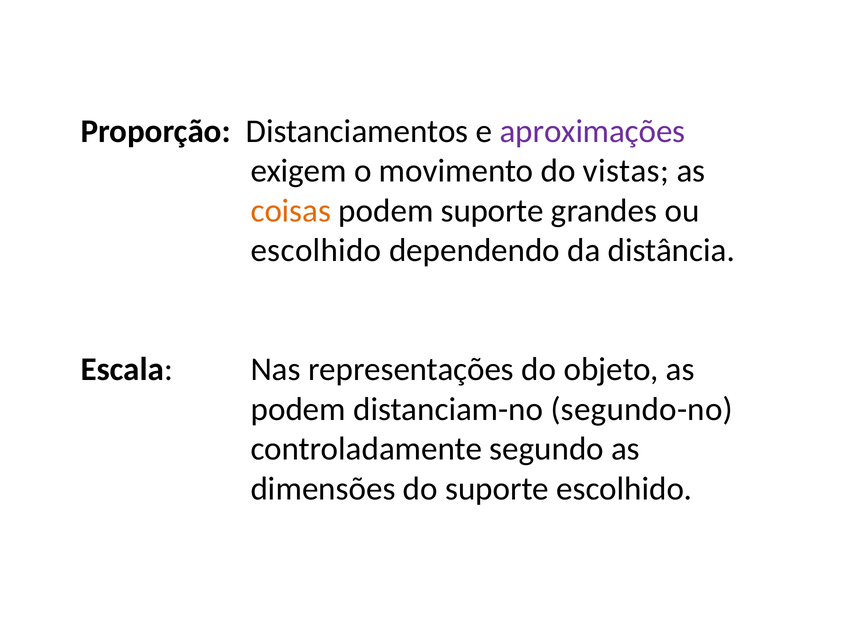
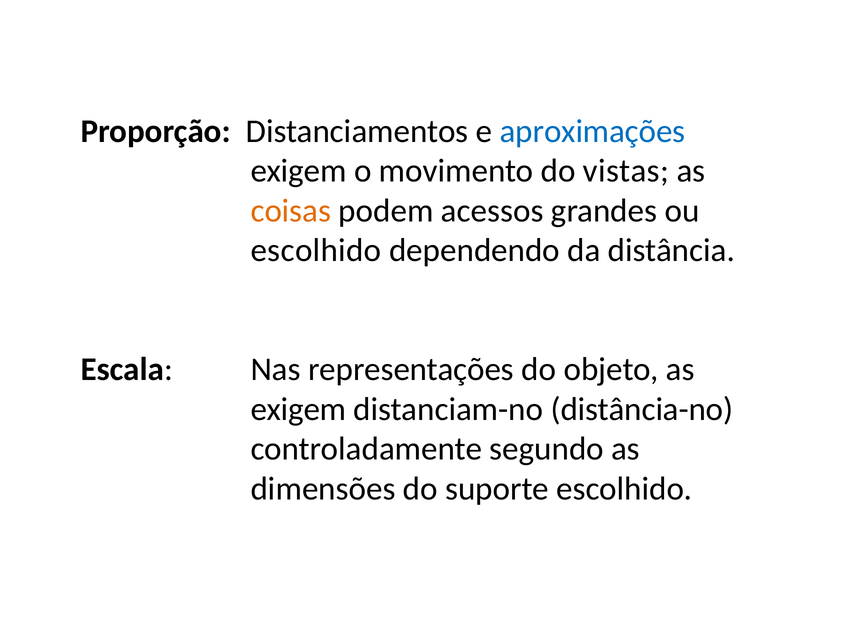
aproximações colour: purple -> blue (592, 131)
podem suporte: suporte -> acessos (492, 211)
podem: podem -> exigem (298, 409)
segundo-no: segundo-no -> distância-no (642, 409)
